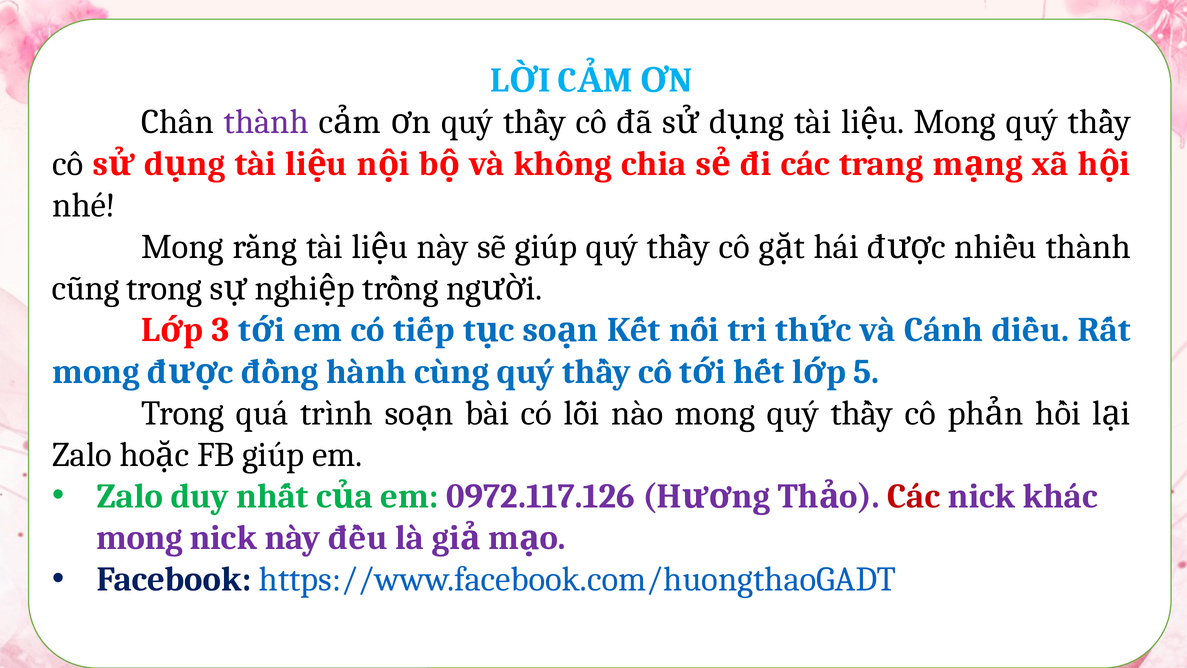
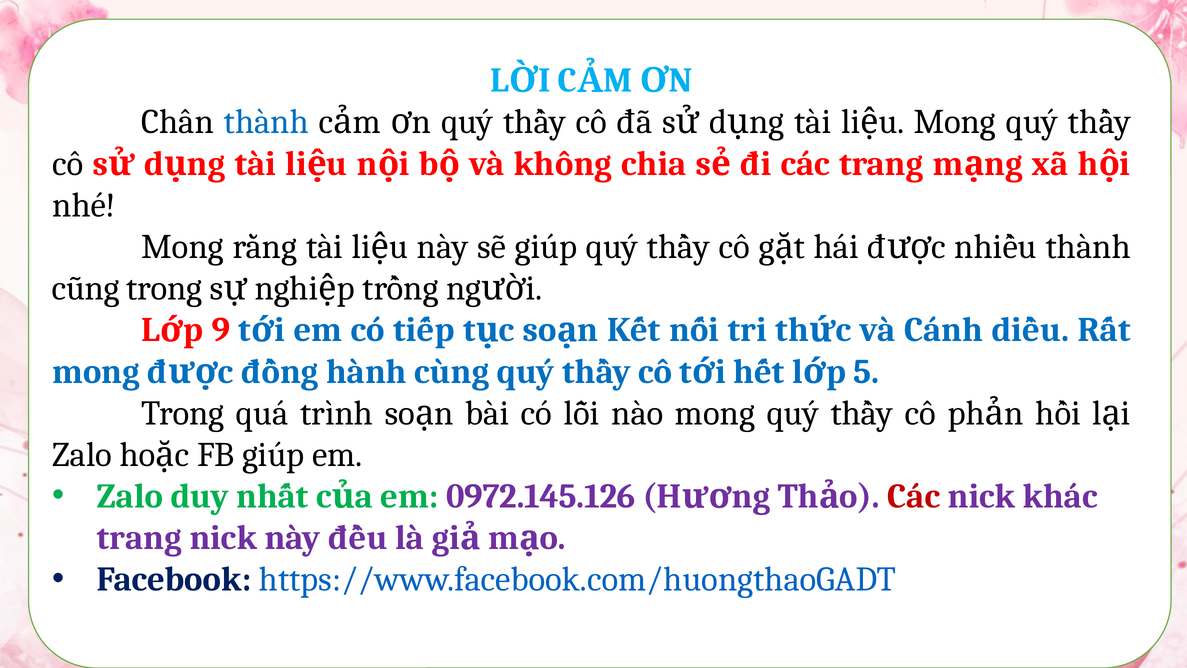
thành colour: purple -> blue (266, 122)
3: 3 -> 9 (221, 330)
0972.117.126: 0972.117.126 -> 0972.145.126 (541, 496)
mong: mong -> trang (139, 538)
